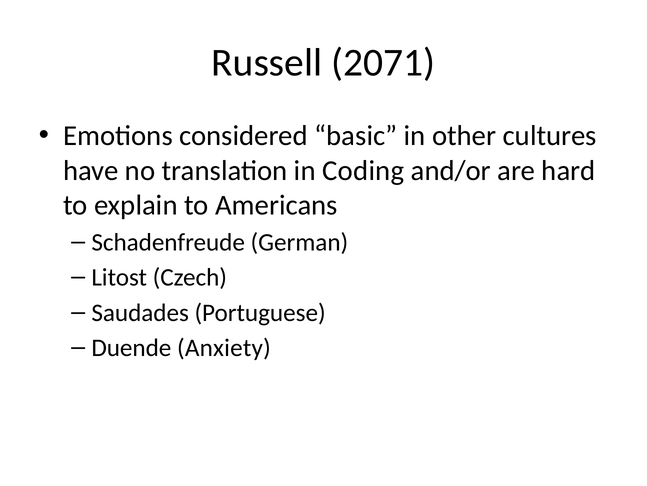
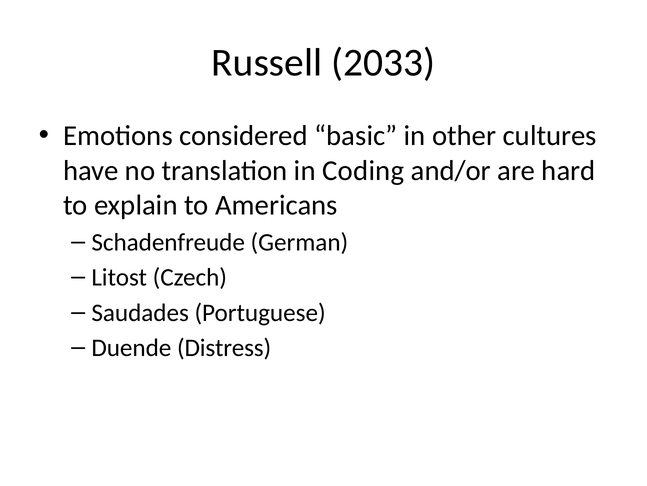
2071: 2071 -> 2033 (383, 63)
Anxiety: Anxiety -> Distress (224, 347)
